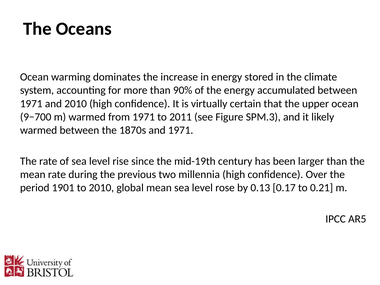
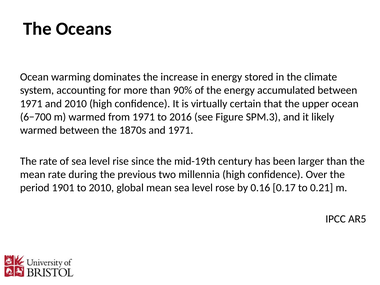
9−700: 9−700 -> 6−700 (36, 117)
2011: 2011 -> 2016 (181, 117)
0.13: 0.13 -> 0.16 (260, 188)
